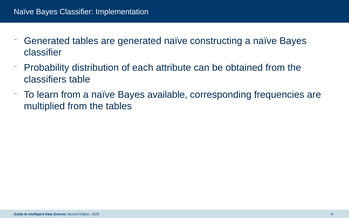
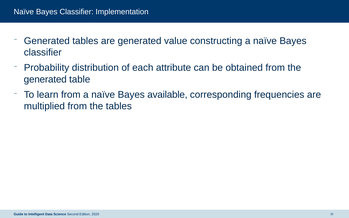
generated naïve: naïve -> value (176, 41)
classifiers: classifiers -> generated (45, 79)
